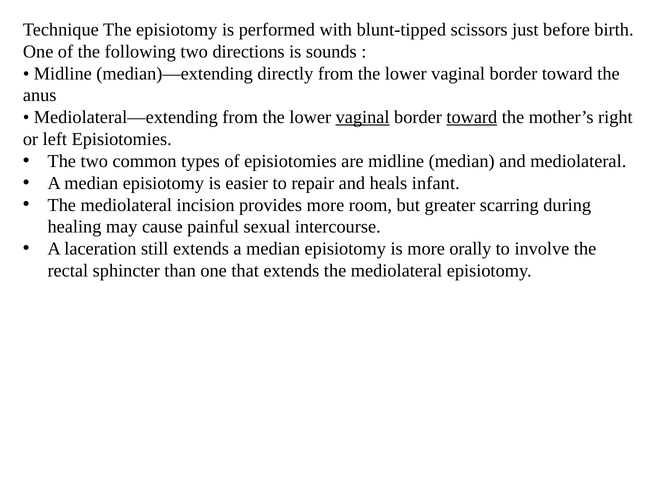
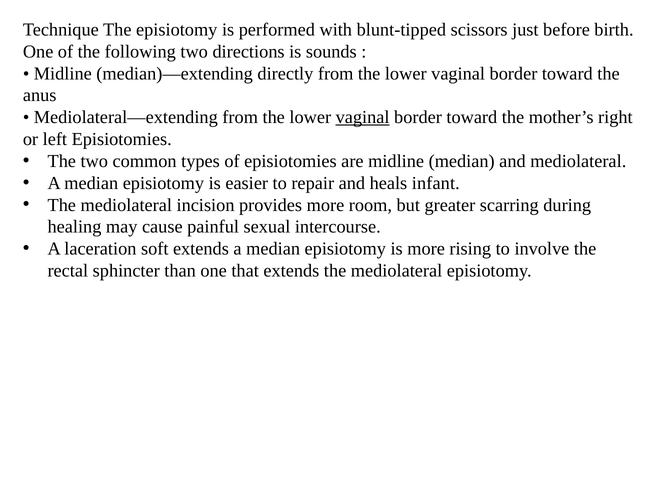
toward underline: present -> none (472, 117)
still: still -> soft (155, 249)
orally: orally -> rising (470, 249)
